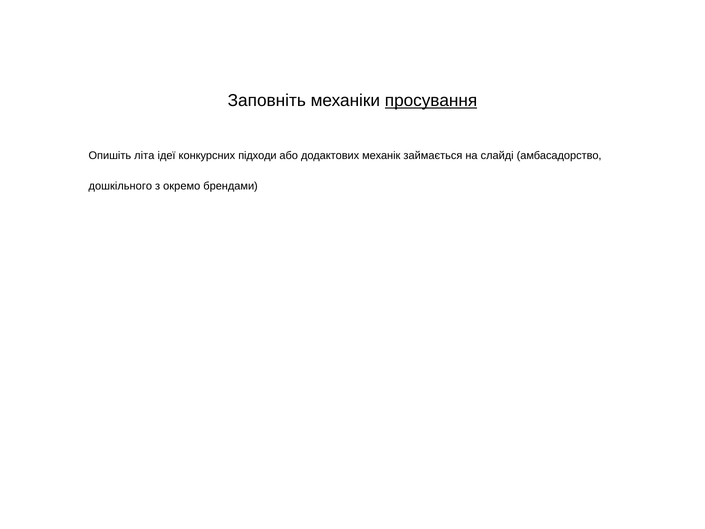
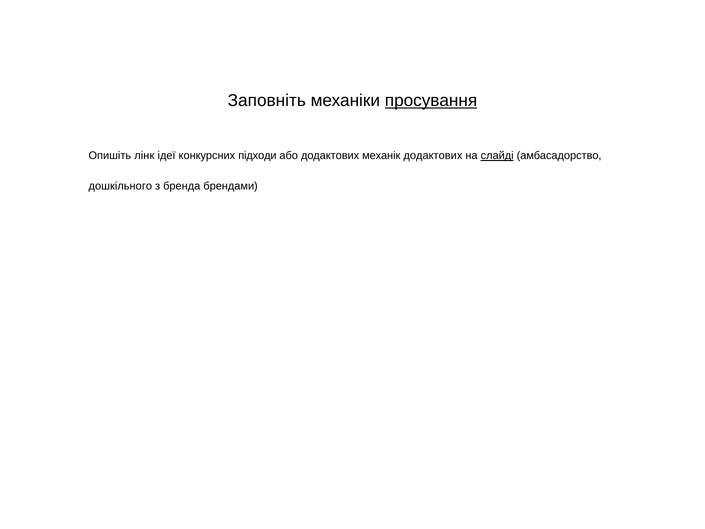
літа: літа -> лінк (144, 156)
механік займається: займається -> додактових (433, 156)
слайді underline: none -> present (497, 156)
окремо: окремо -> бренда (182, 186)
